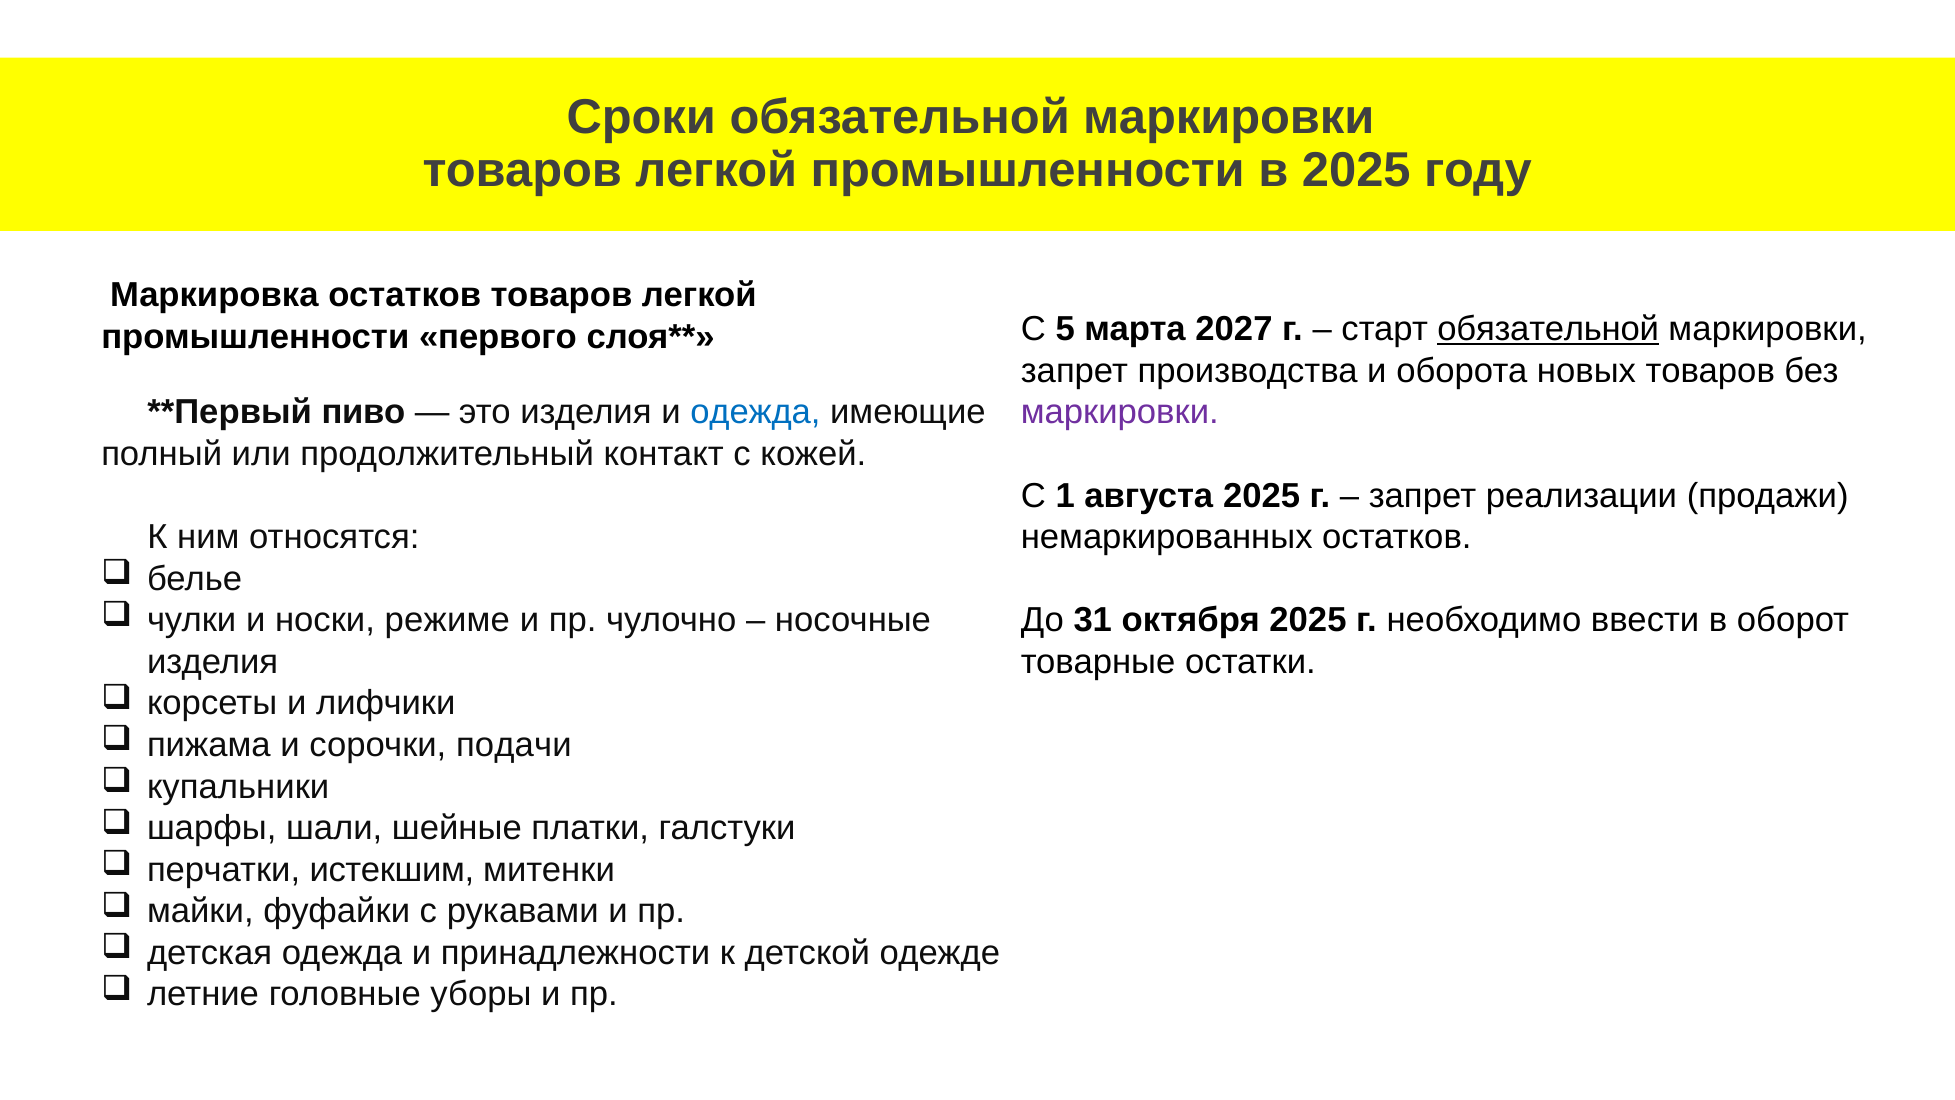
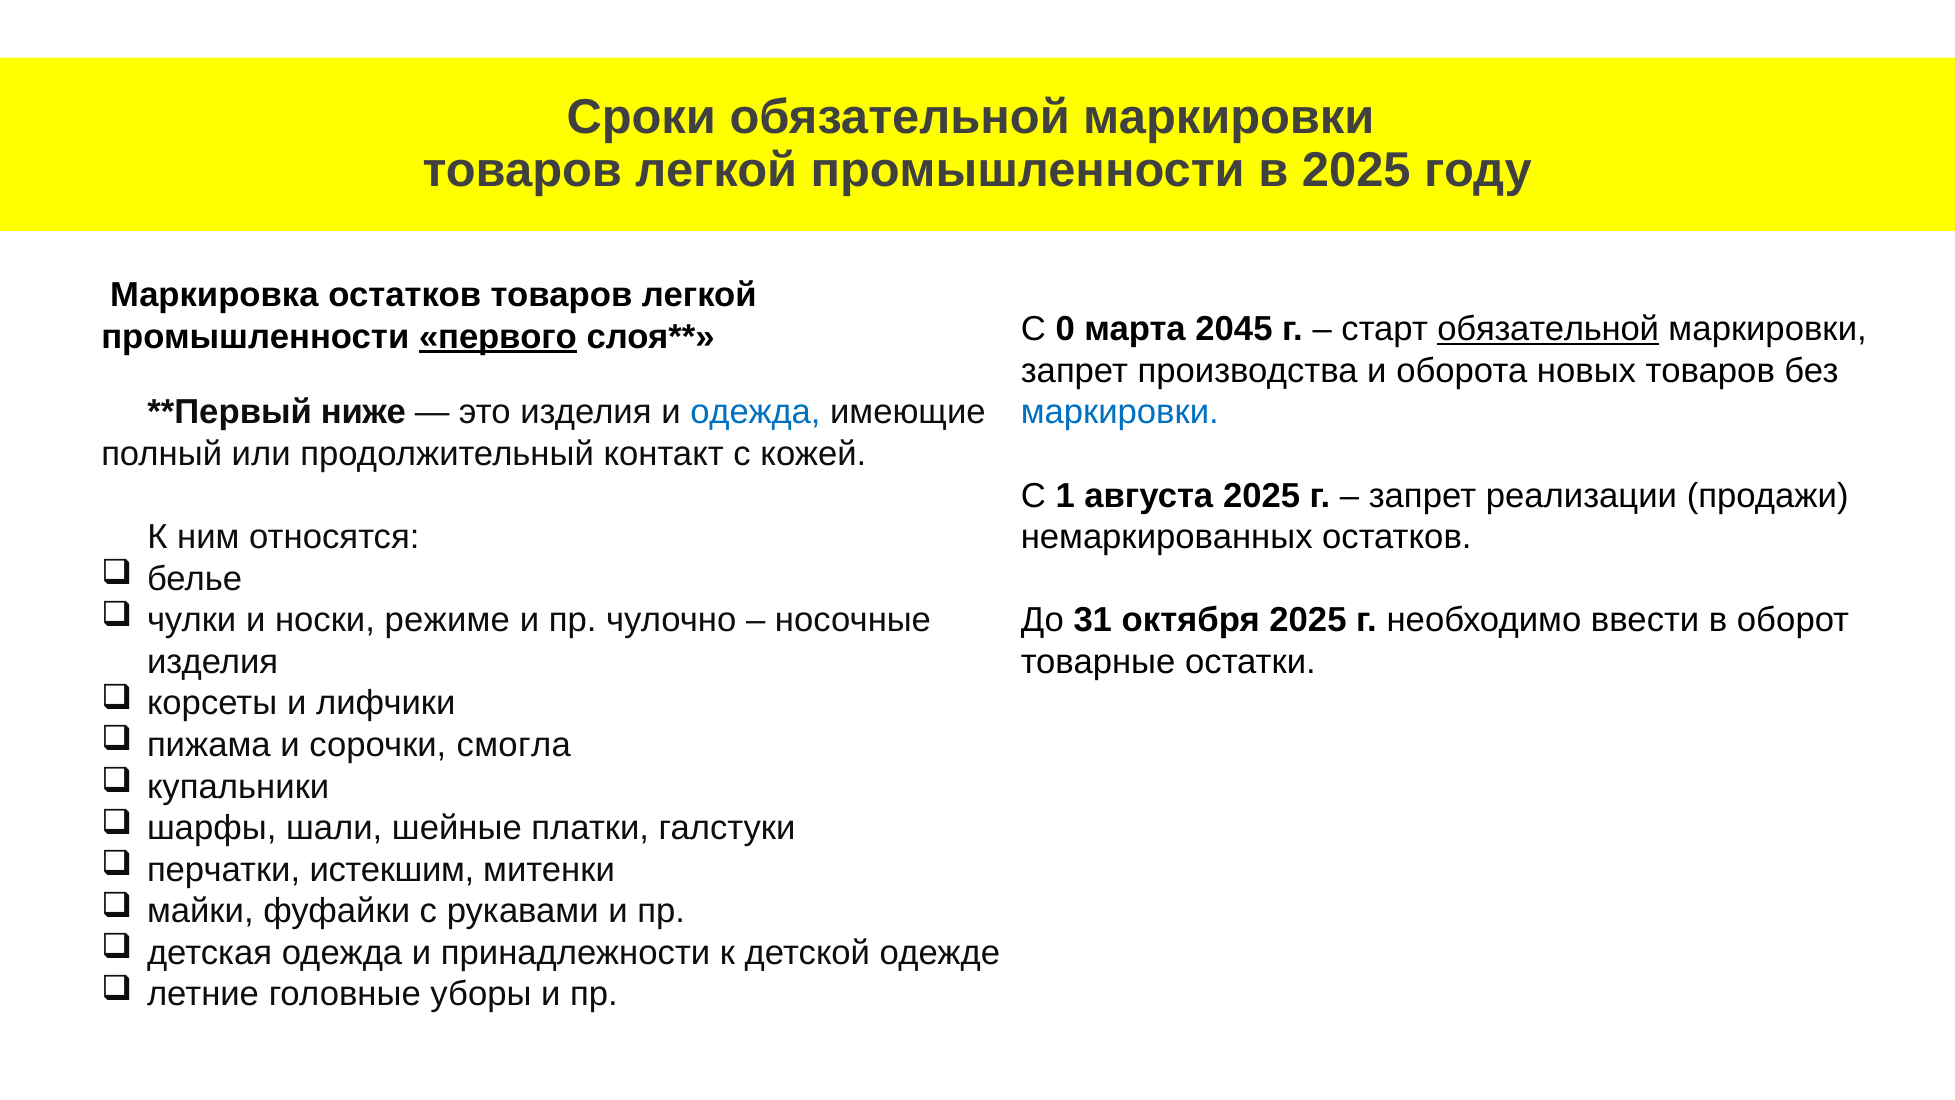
5: 5 -> 0 (1065, 329)
2027: 2027 -> 2045 (1234, 329)
первого underline: none -> present (498, 337)
пиво: пиво -> ниже (363, 412)
маркировки colour: purple -> blue (1120, 412)
подачи: подачи -> смогла (514, 745)
